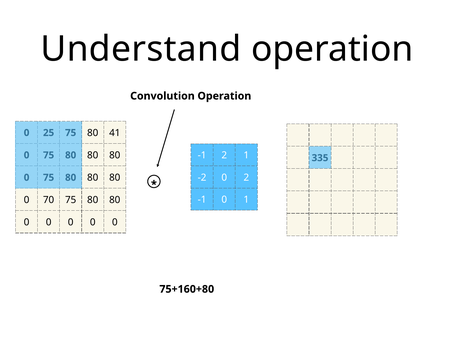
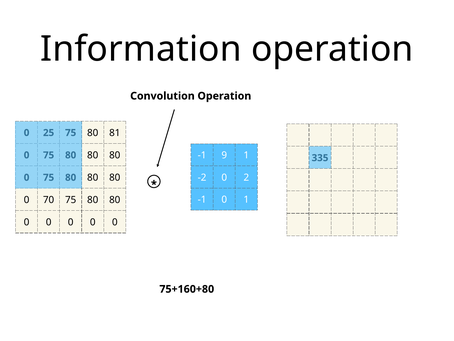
Understand: Understand -> Information (141, 49)
41: 41 -> 81 (115, 133)
-1 2: 2 -> 9 (224, 155)
